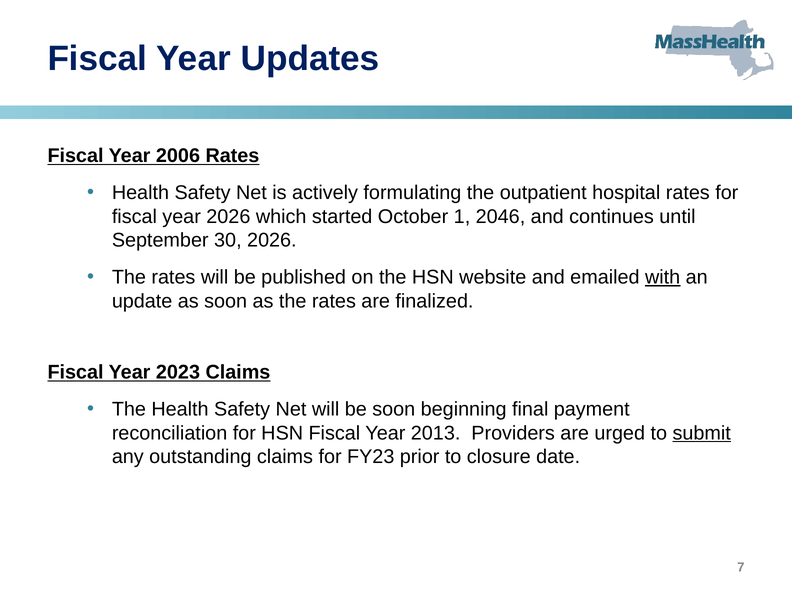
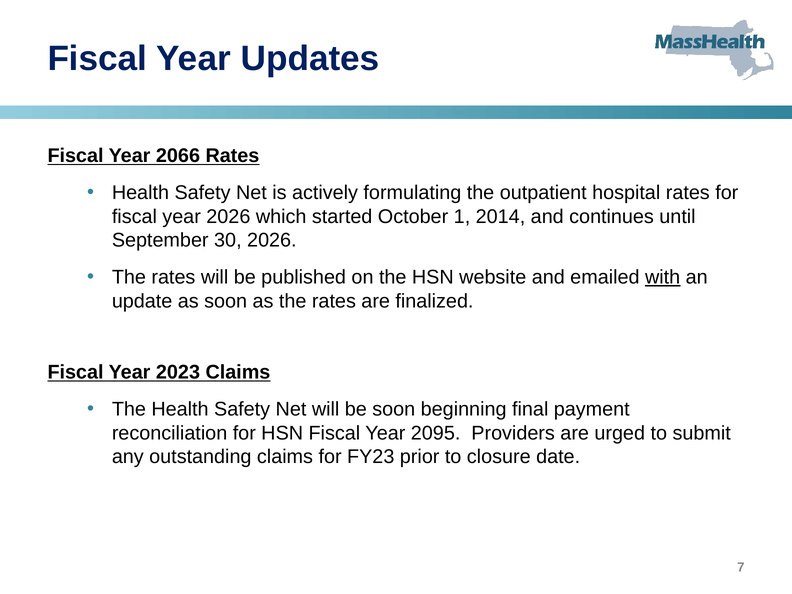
2006: 2006 -> 2066 (178, 156)
2046: 2046 -> 2014 (500, 217)
2013: 2013 -> 2095 (436, 433)
submit underline: present -> none (702, 433)
